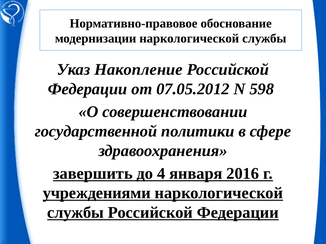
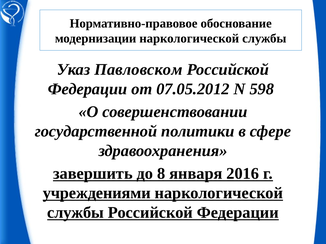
Накопление: Накопление -> Павловском (138, 70)
4: 4 -> 8 (161, 174)
